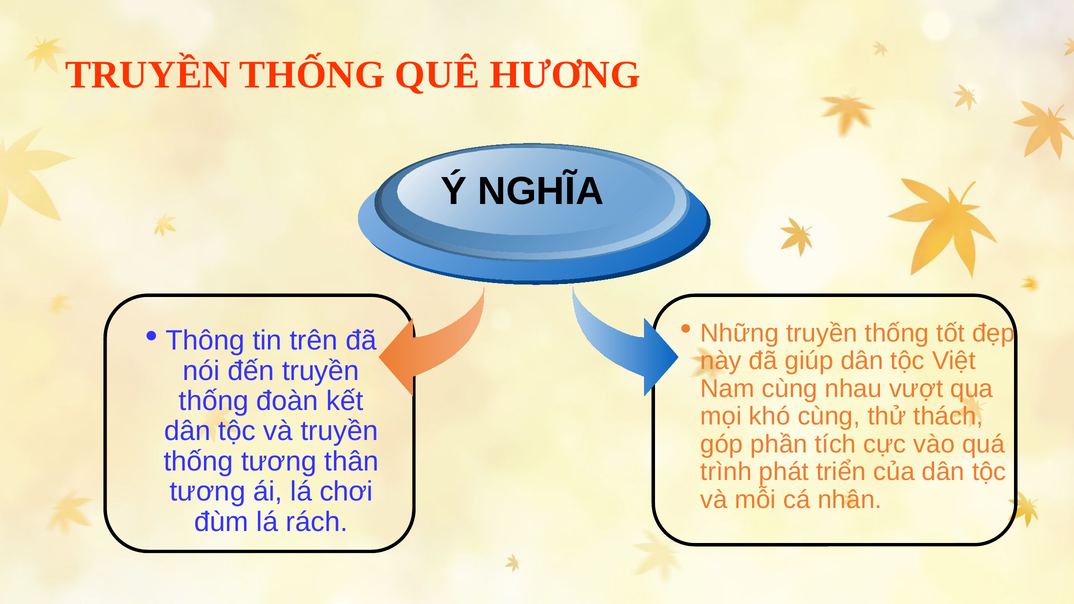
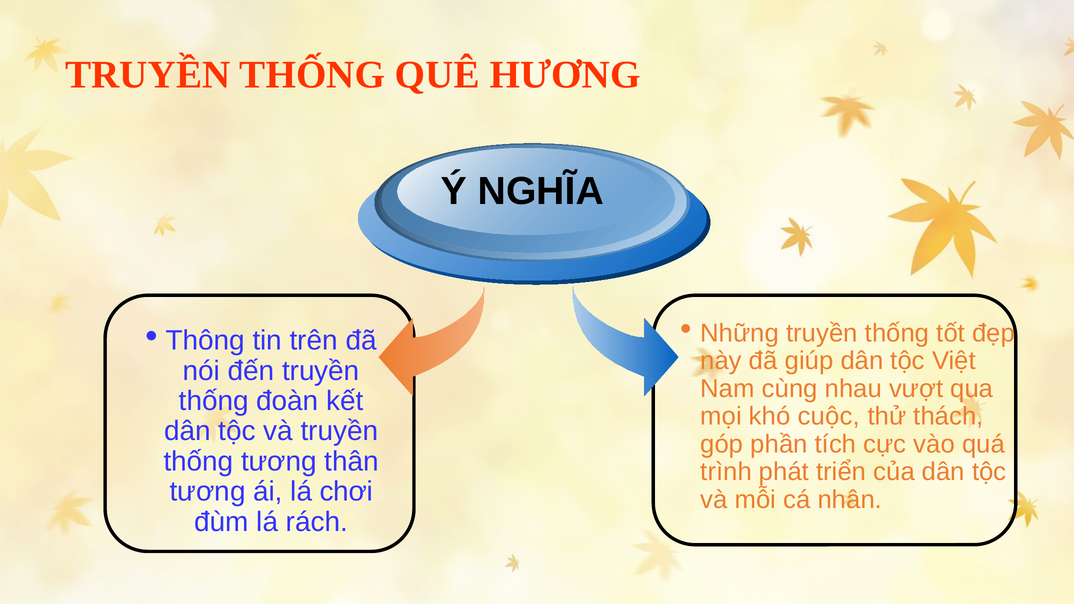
khó cùng: cùng -> cuộc (829, 416)
